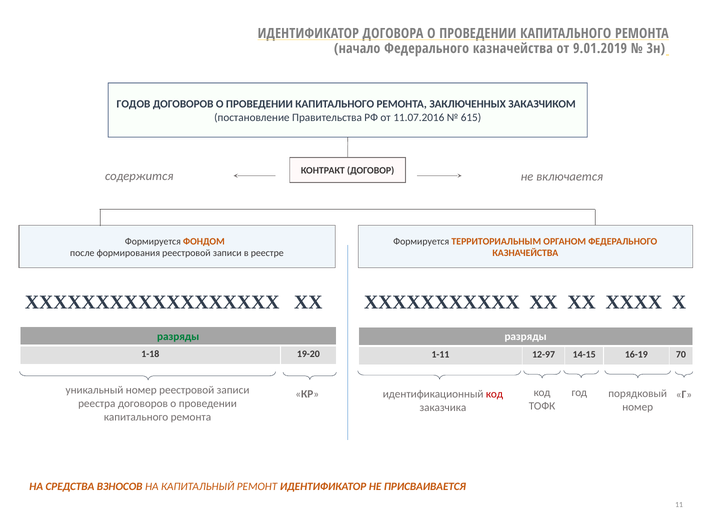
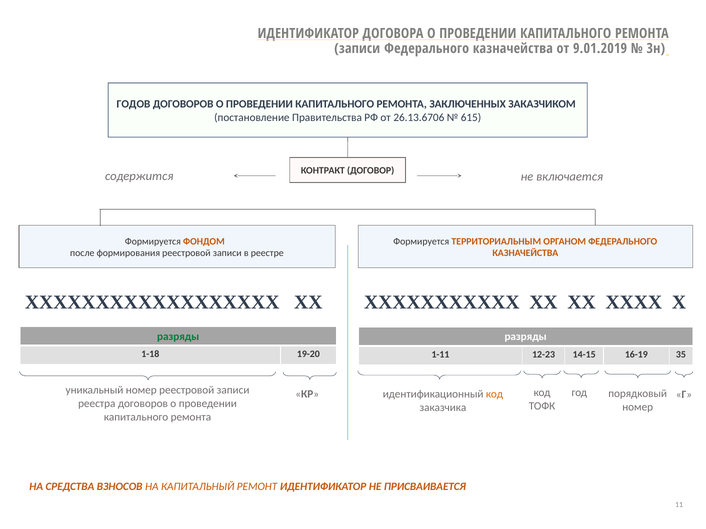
начало: начало -> записи (357, 49)
11.07.2016: 11.07.2016 -> 26.13.6706 (419, 118)
12-97: 12-97 -> 12-23 (544, 355)
70: 70 -> 35 (681, 355)
код colour: red -> orange (494, 394)
